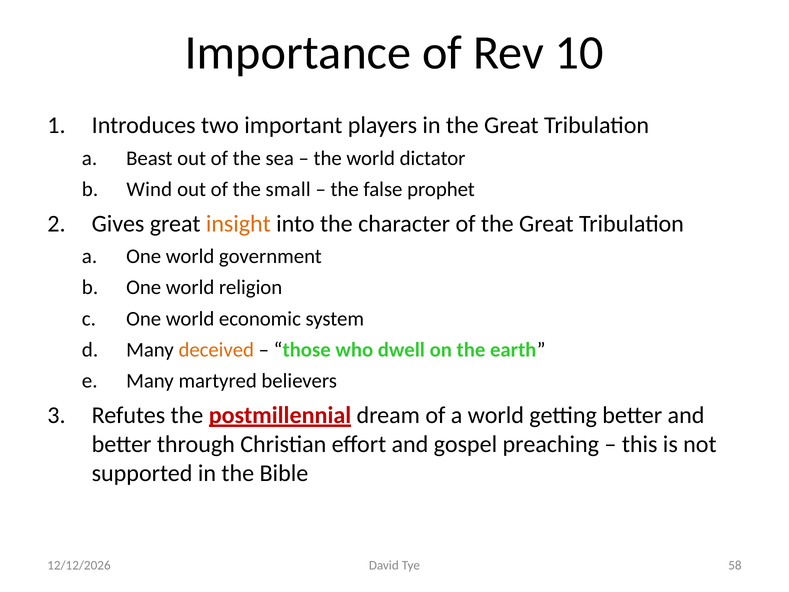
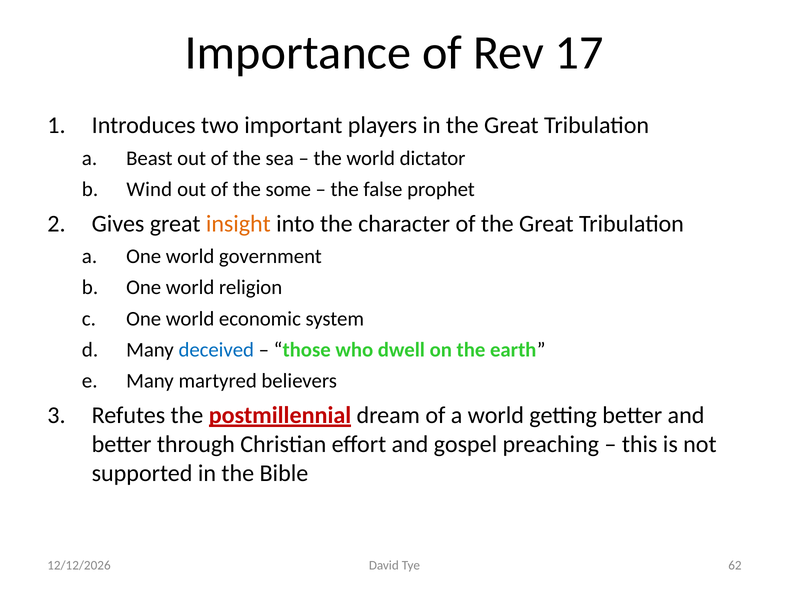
10: 10 -> 17 (579, 53)
small: small -> some (288, 189)
deceived colour: orange -> blue (216, 350)
58: 58 -> 62 (735, 565)
